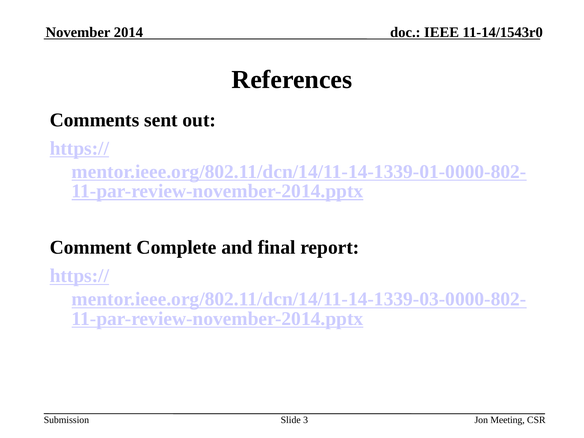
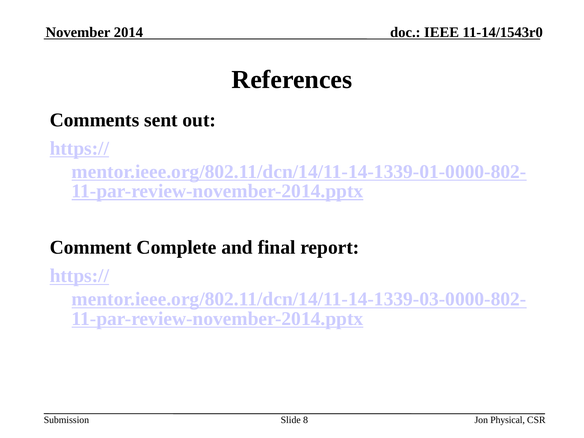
3: 3 -> 8 (306, 420)
Meeting: Meeting -> Physical (508, 420)
